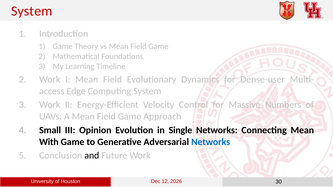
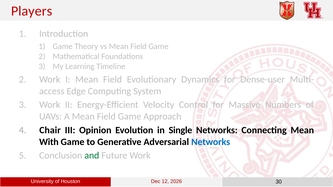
System: System -> Players (32, 11)
Small: Small -> Chair (50, 130)
and colour: black -> green (92, 156)
